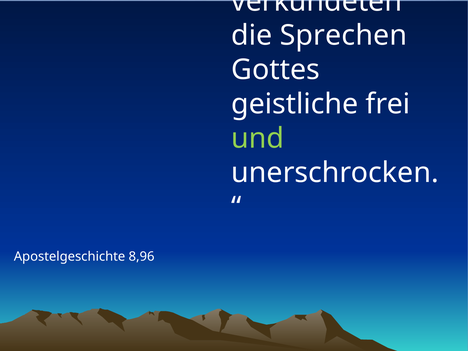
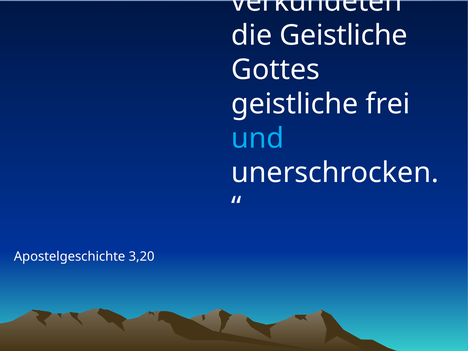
die Sprechen: Sprechen -> Geistliche (344, 36)
und colour: light green -> light blue (258, 138)
8,96: 8,96 -> 3,20 (142, 257)
